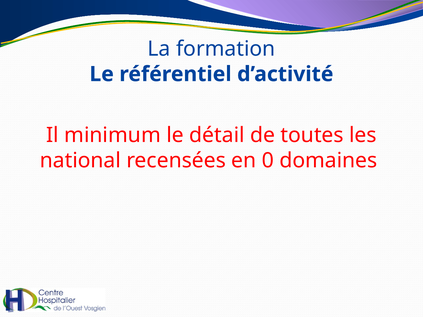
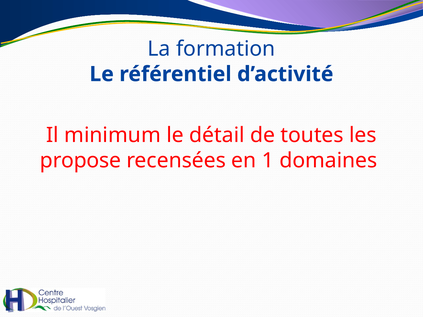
national: national -> propose (81, 161)
0: 0 -> 1 (268, 161)
